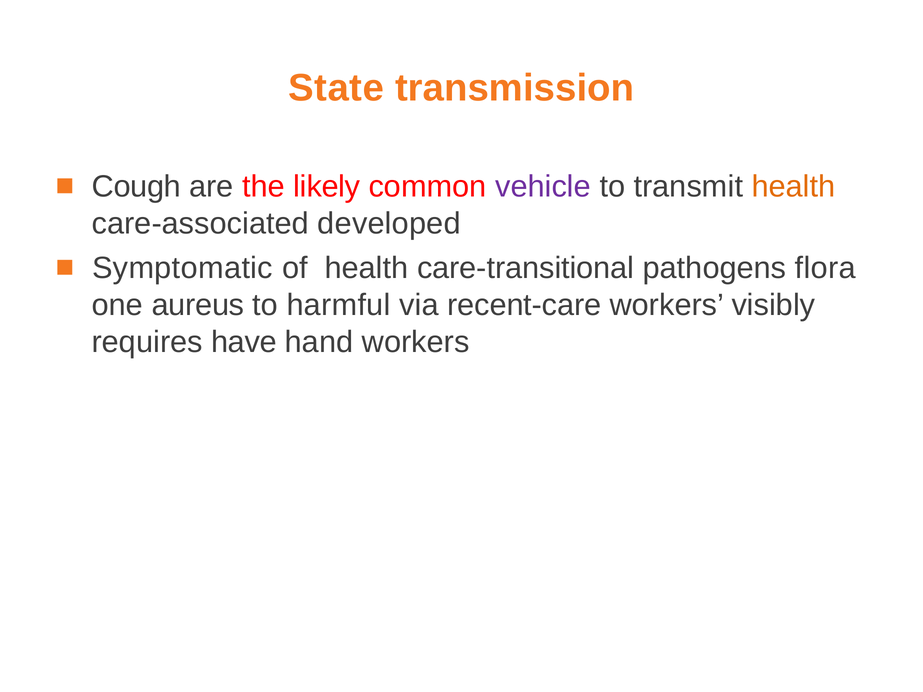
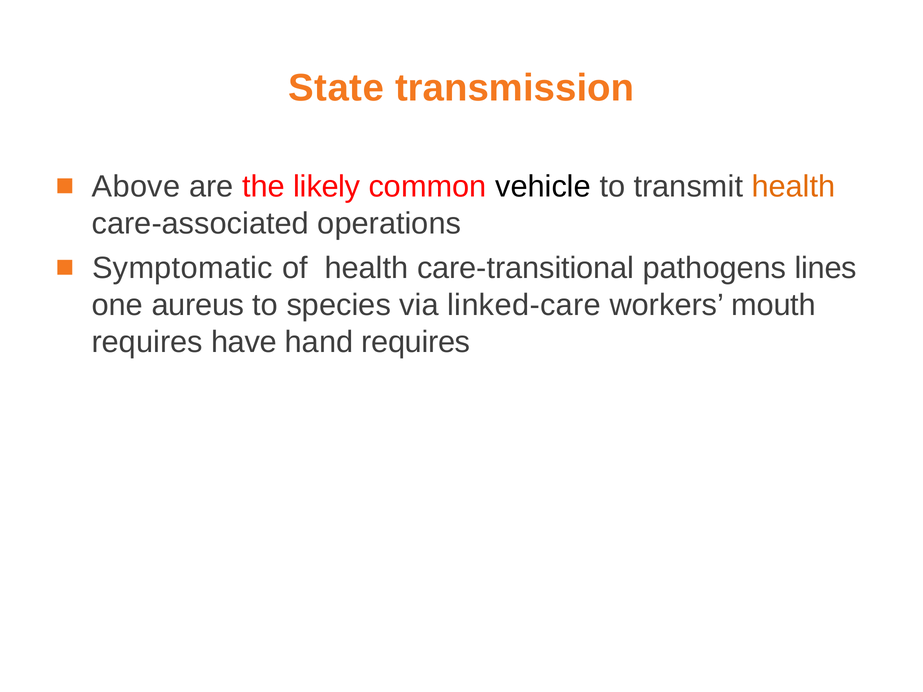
Cough: Cough -> Above (136, 187)
vehicle colour: purple -> black (543, 187)
developed: developed -> operations (389, 224)
flora: flora -> lines (826, 268)
harmful: harmful -> species (339, 305)
recent-care: recent-care -> linked-care (524, 305)
visibly: visibly -> mouth (774, 305)
hand workers: workers -> requires (416, 342)
